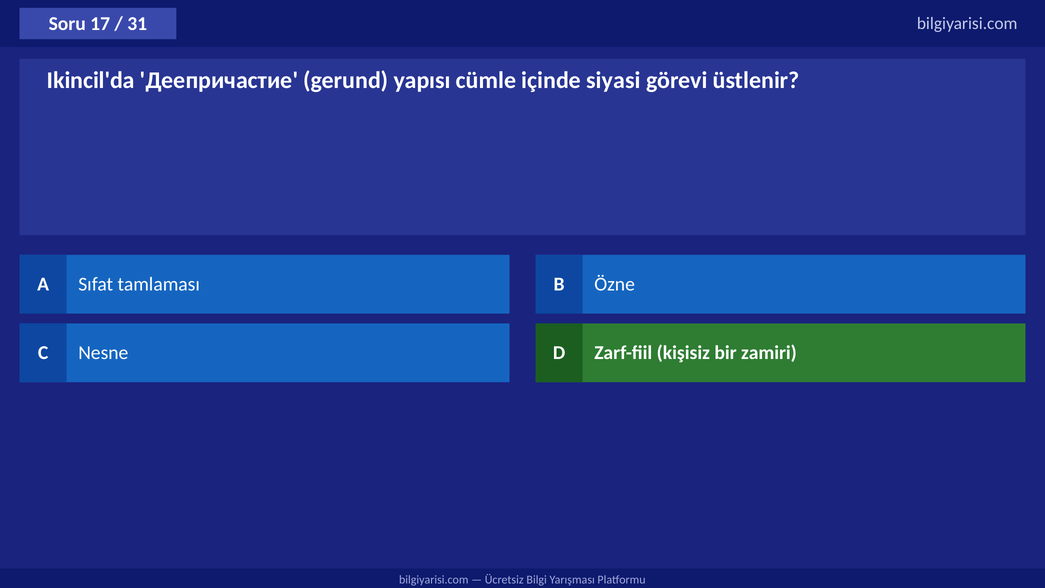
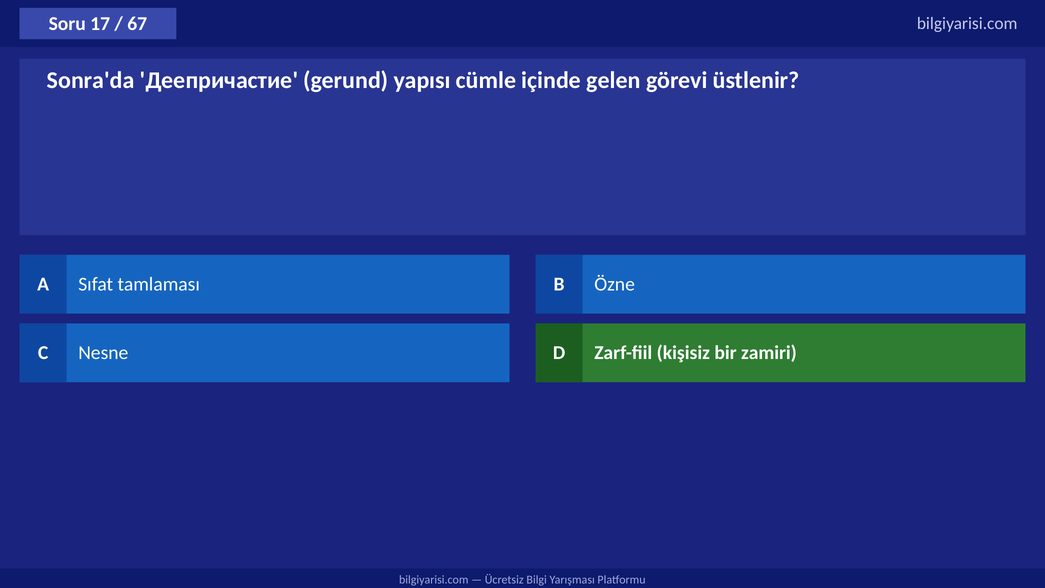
31: 31 -> 67 (137, 24)
Ikincil'da: Ikincil'da -> Sonra'da (91, 80)
siyasi: siyasi -> gelen (614, 80)
